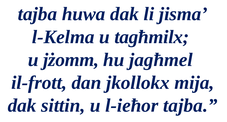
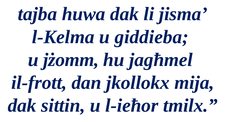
tagħmilx: tagħmilx -> giddieba (152, 37)
l-ieħor tajba: tajba -> tmilx (190, 106)
